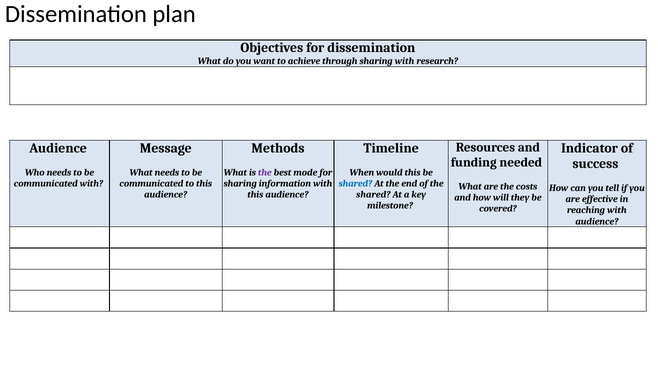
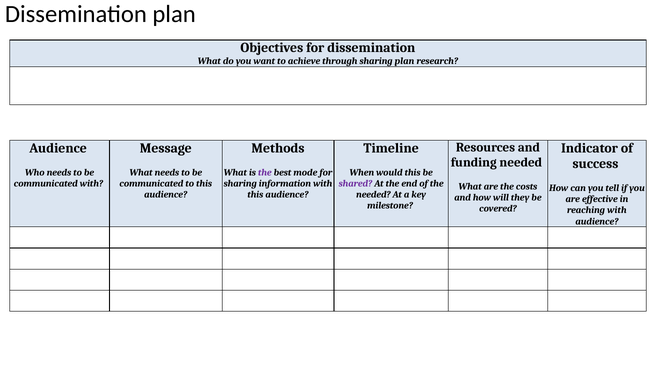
sharing with: with -> plan (405, 61)
shared colour: blue -> purple (355, 184)
shared: shared -> needed (373, 195)
